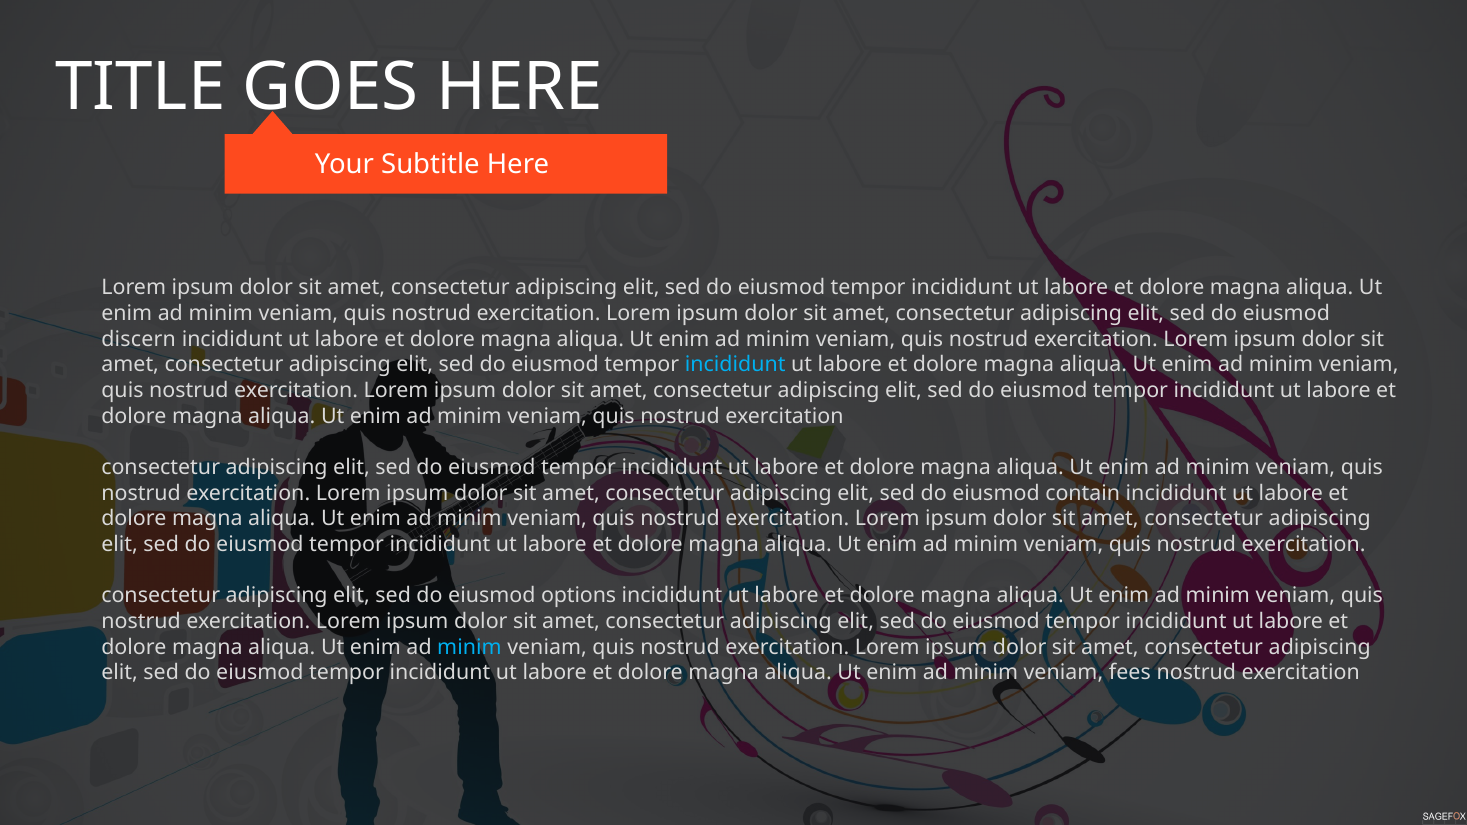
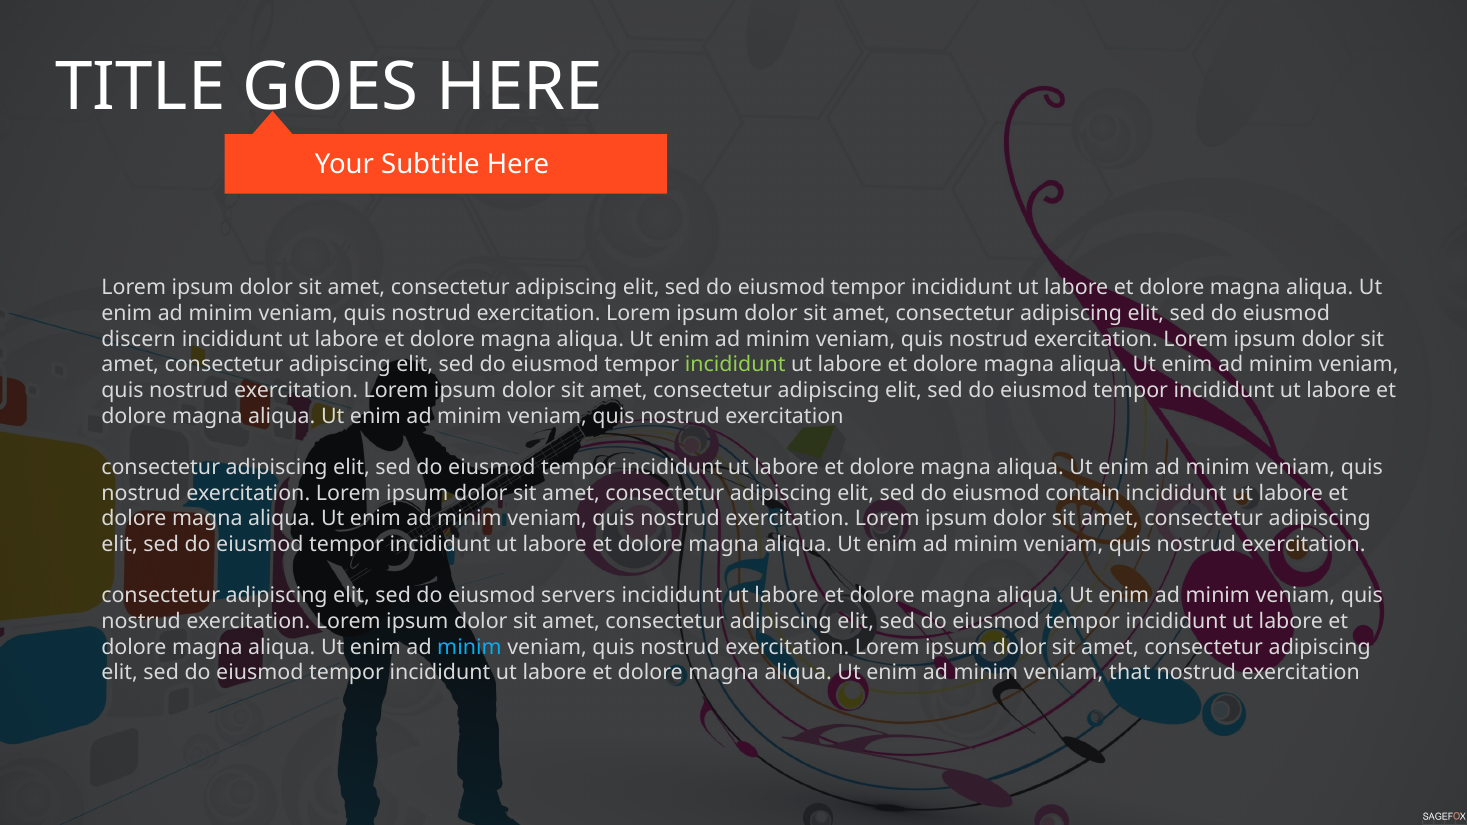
incididunt colour: light blue -> light green (735, 365)
options: options -> servers (578, 596)
fees: fees -> that (1130, 673)
